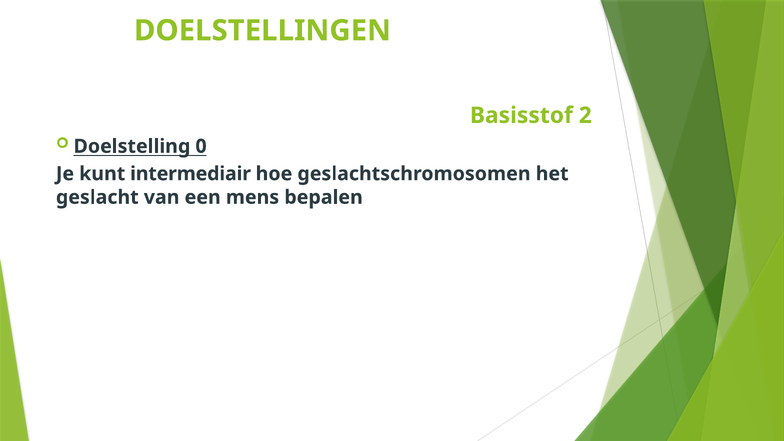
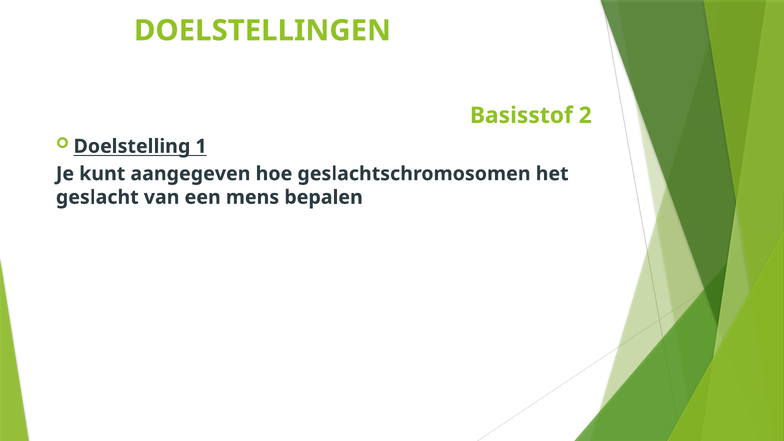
Doelstelling 0: 0 -> 1 (201, 146)
intermediair: intermediair -> aangegeven (190, 174)
